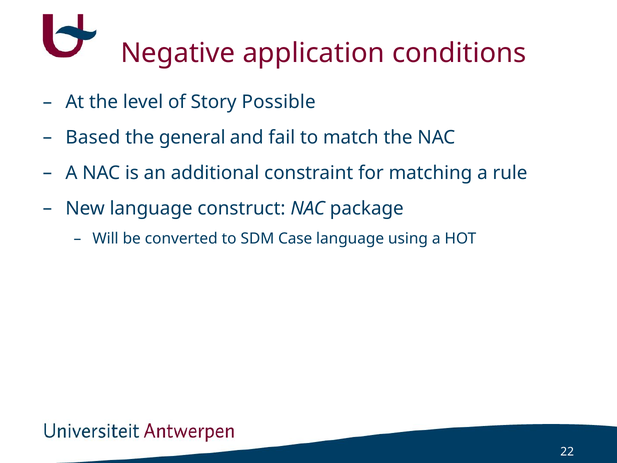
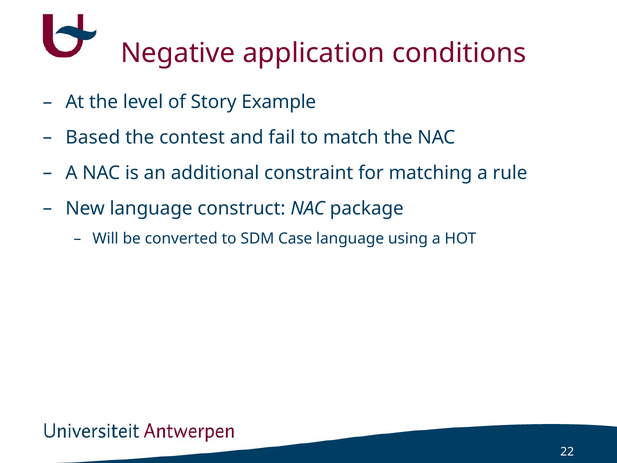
Possible: Possible -> Example (279, 102)
general: general -> contest (192, 137)
